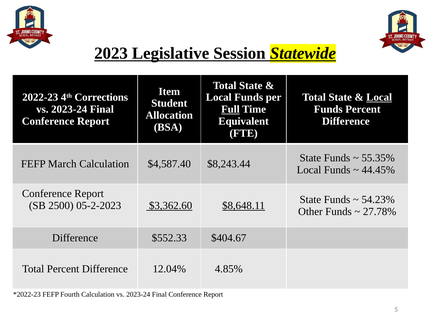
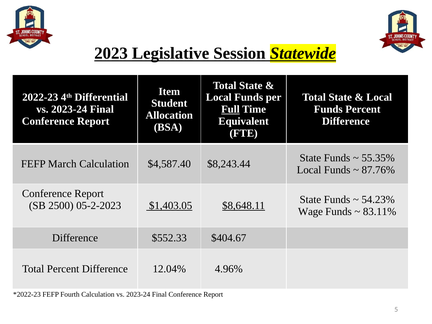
Corrections: Corrections -> Differential (101, 97)
Local underline: present -> none (379, 97)
44.45%: 44.45% -> 87.76% (378, 170)
$3,362.60: $3,362.60 -> $1,403.05 (171, 206)
Other: Other -> Wage (310, 212)
27.78%: 27.78% -> 83.11% (380, 212)
4.85%: 4.85% -> 4.96% (229, 269)
